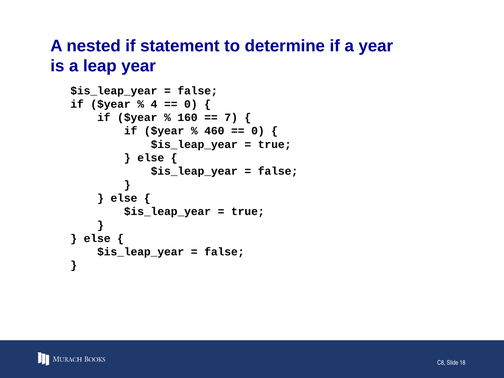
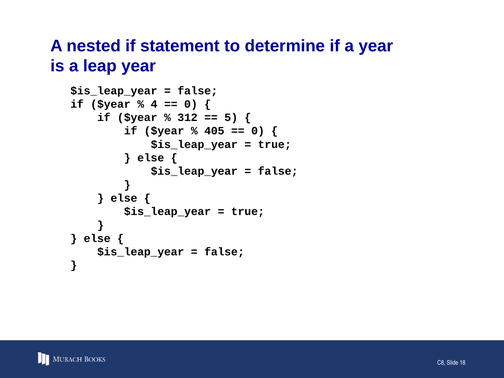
160: 160 -> 312 (188, 118)
7: 7 -> 5 (231, 118)
460: 460 -> 405 (214, 131)
